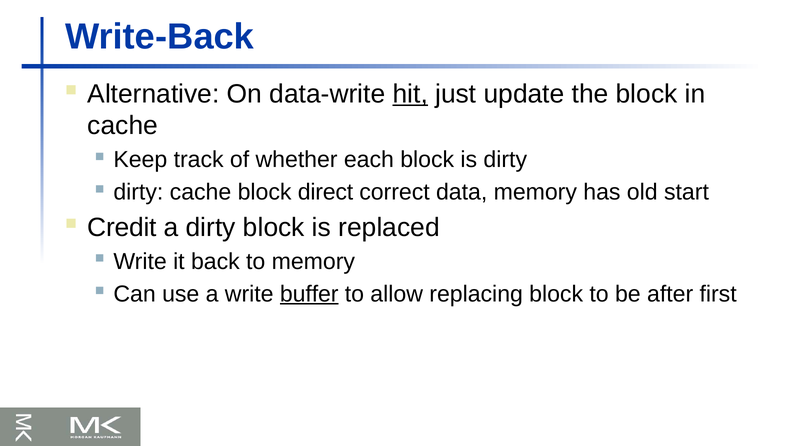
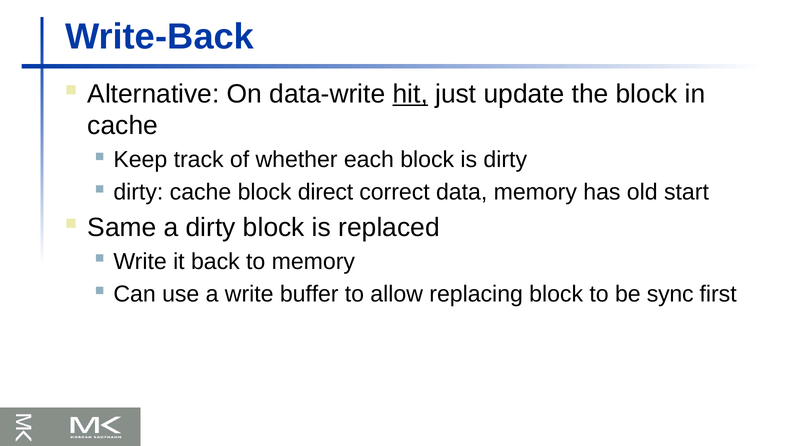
Credit: Credit -> Same (122, 227)
buffer underline: present -> none (309, 294)
after: after -> sync (670, 294)
